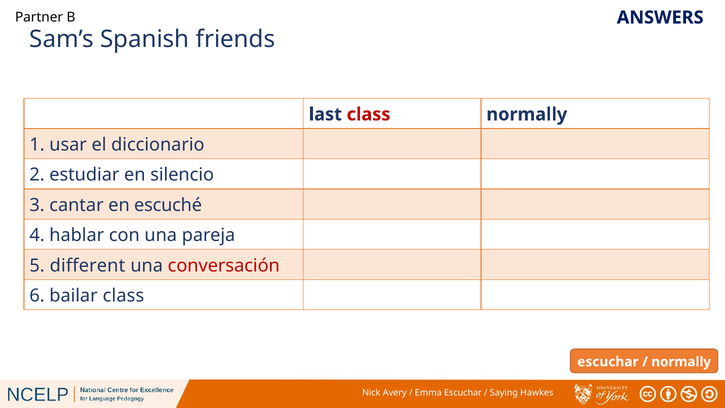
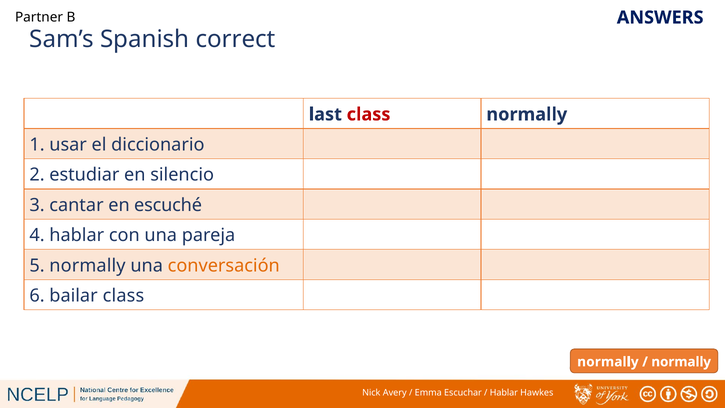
friends: friends -> correct (236, 39)
5 different: different -> normally (87, 265)
conversación colour: red -> orange (224, 265)
escuchar: escuchar -> normally (608, 362)
Saying: Saying -> Hablar (504, 393)
